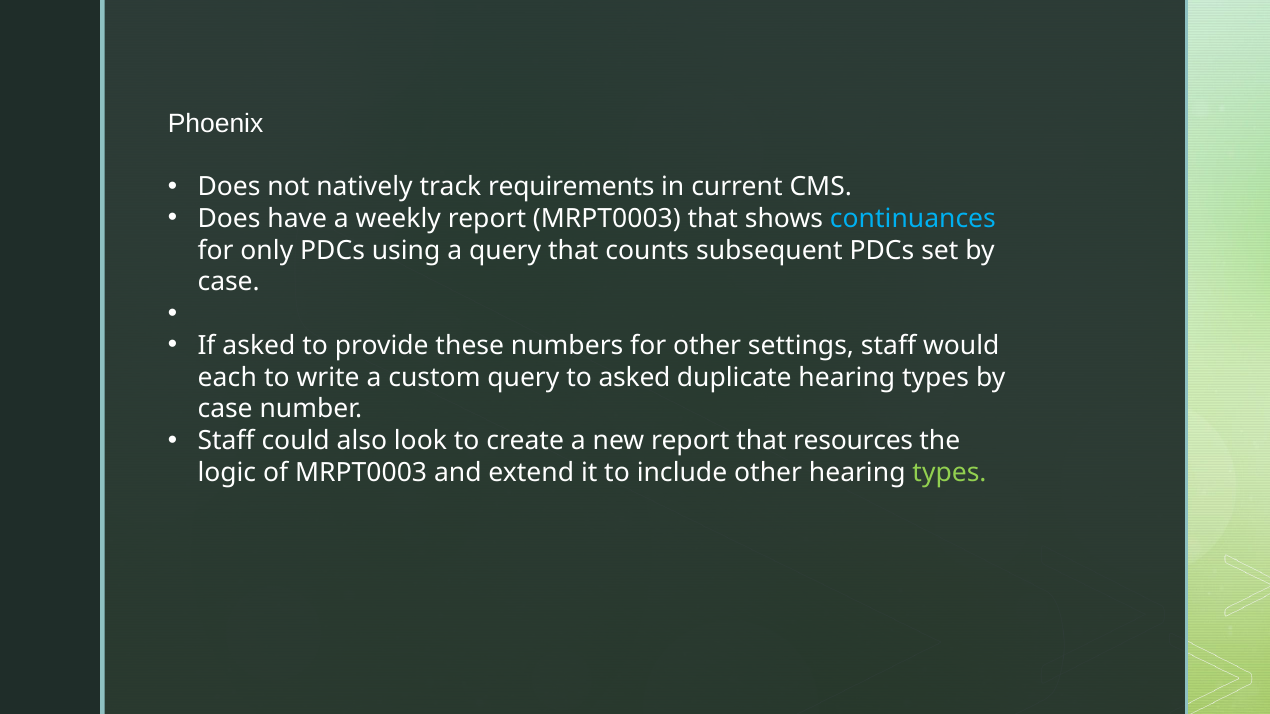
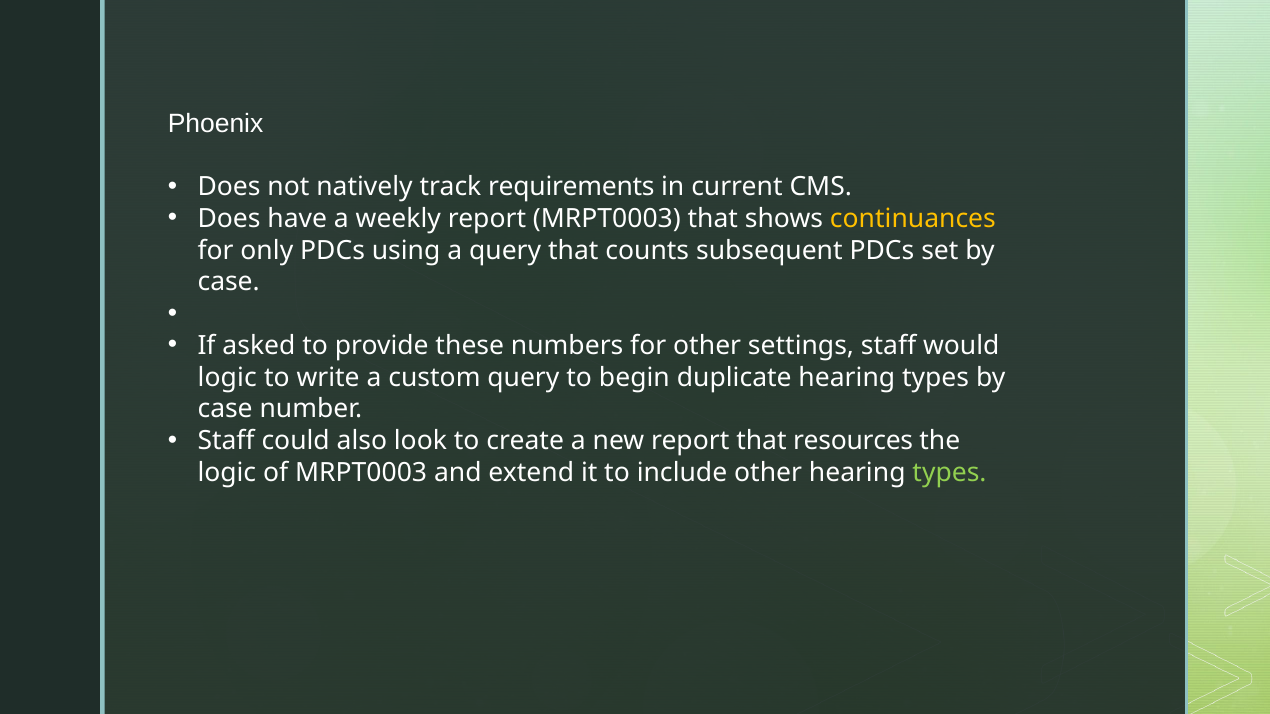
continuances colour: light blue -> yellow (913, 219)
each: each -> logic (227, 378)
to asked: asked -> begin (634, 378)
